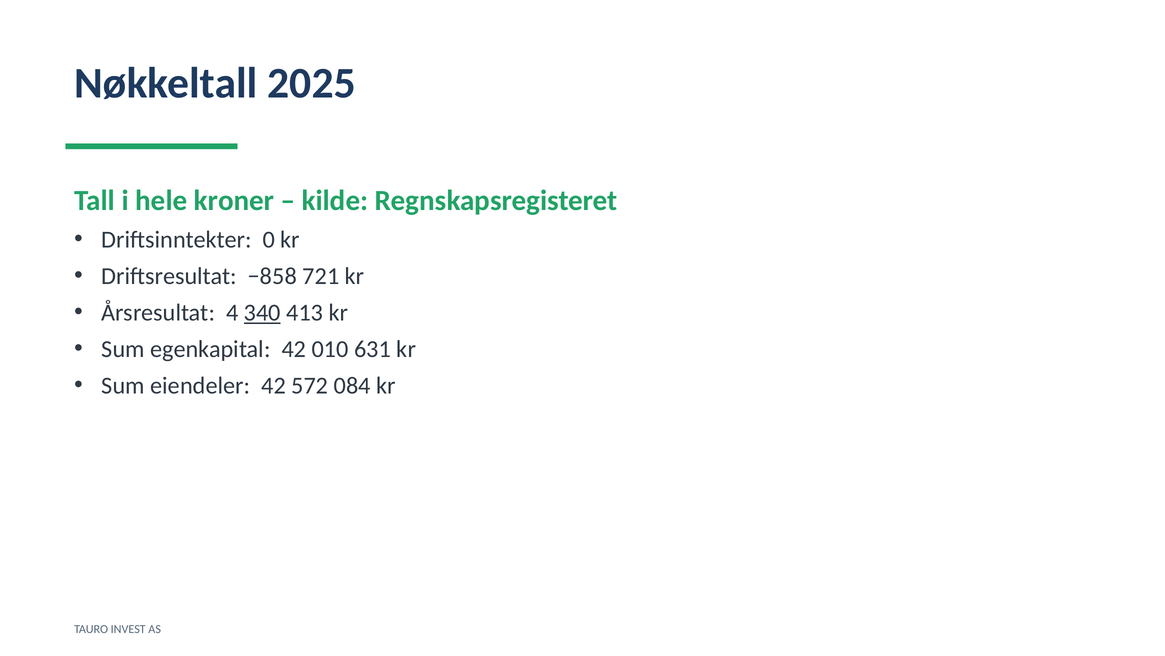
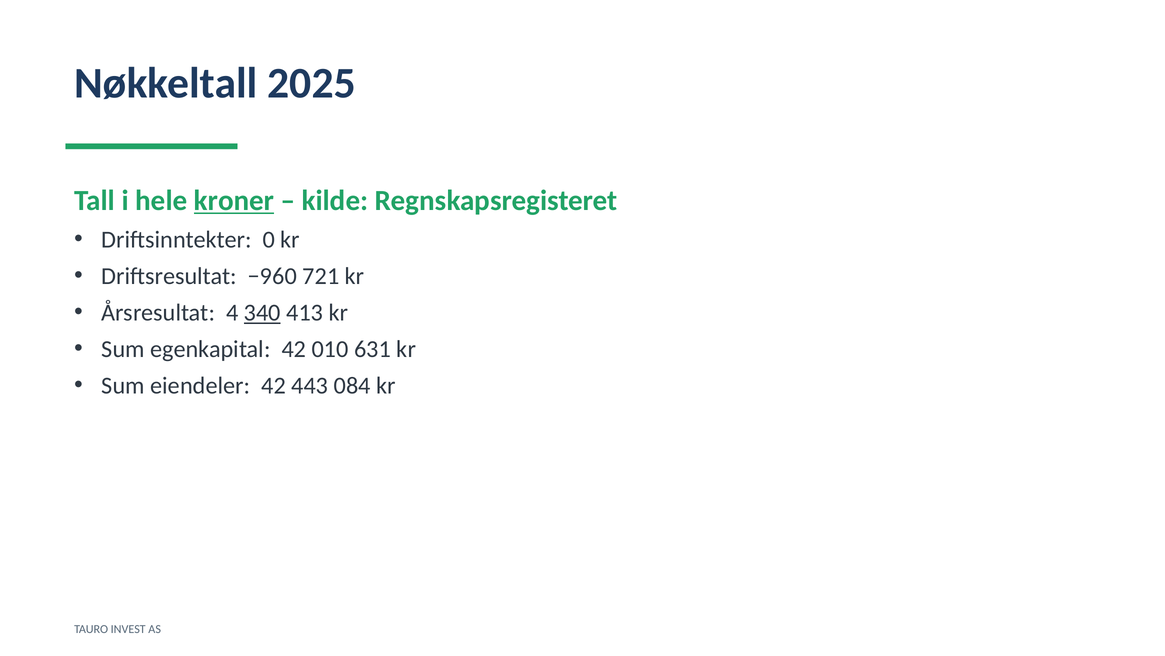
kroner underline: none -> present (234, 201)
−858: −858 -> −960 (272, 276)
572: 572 -> 443 (310, 385)
